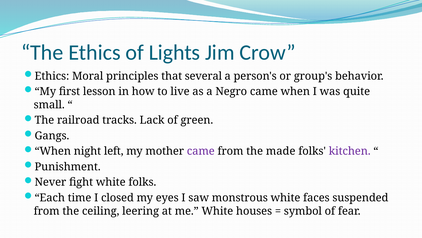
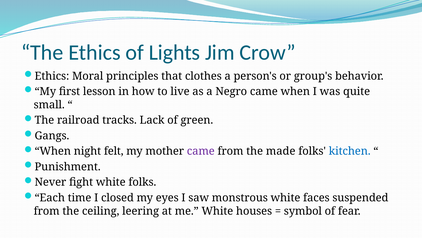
several: several -> clothes (203, 76)
left: left -> felt (114, 151)
kitchen colour: purple -> blue (350, 151)
